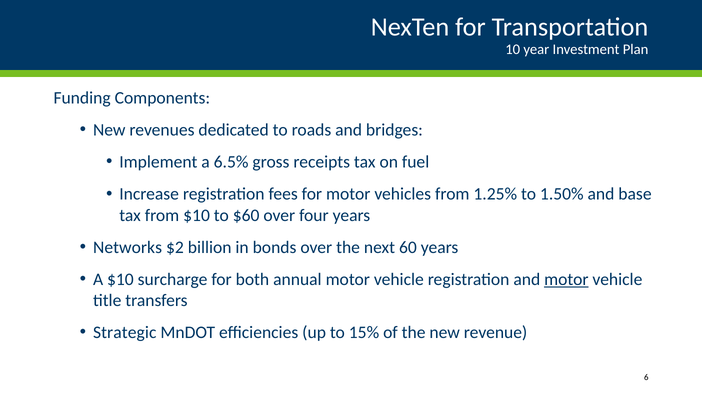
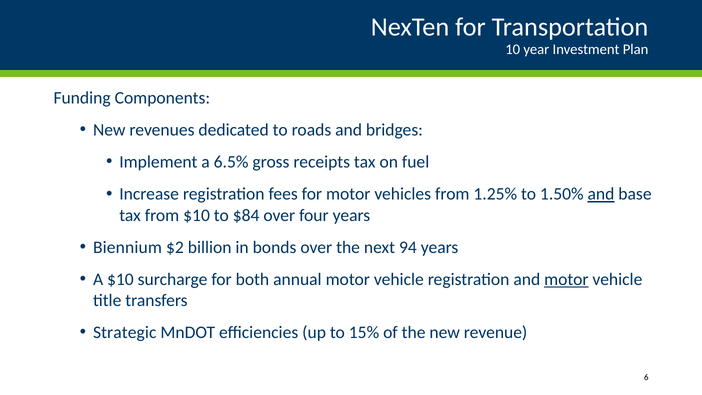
and underline: none -> present (601, 194)
$60: $60 -> $84 (246, 215)
Networks: Networks -> Biennium (127, 247)
60: 60 -> 94 (408, 247)
